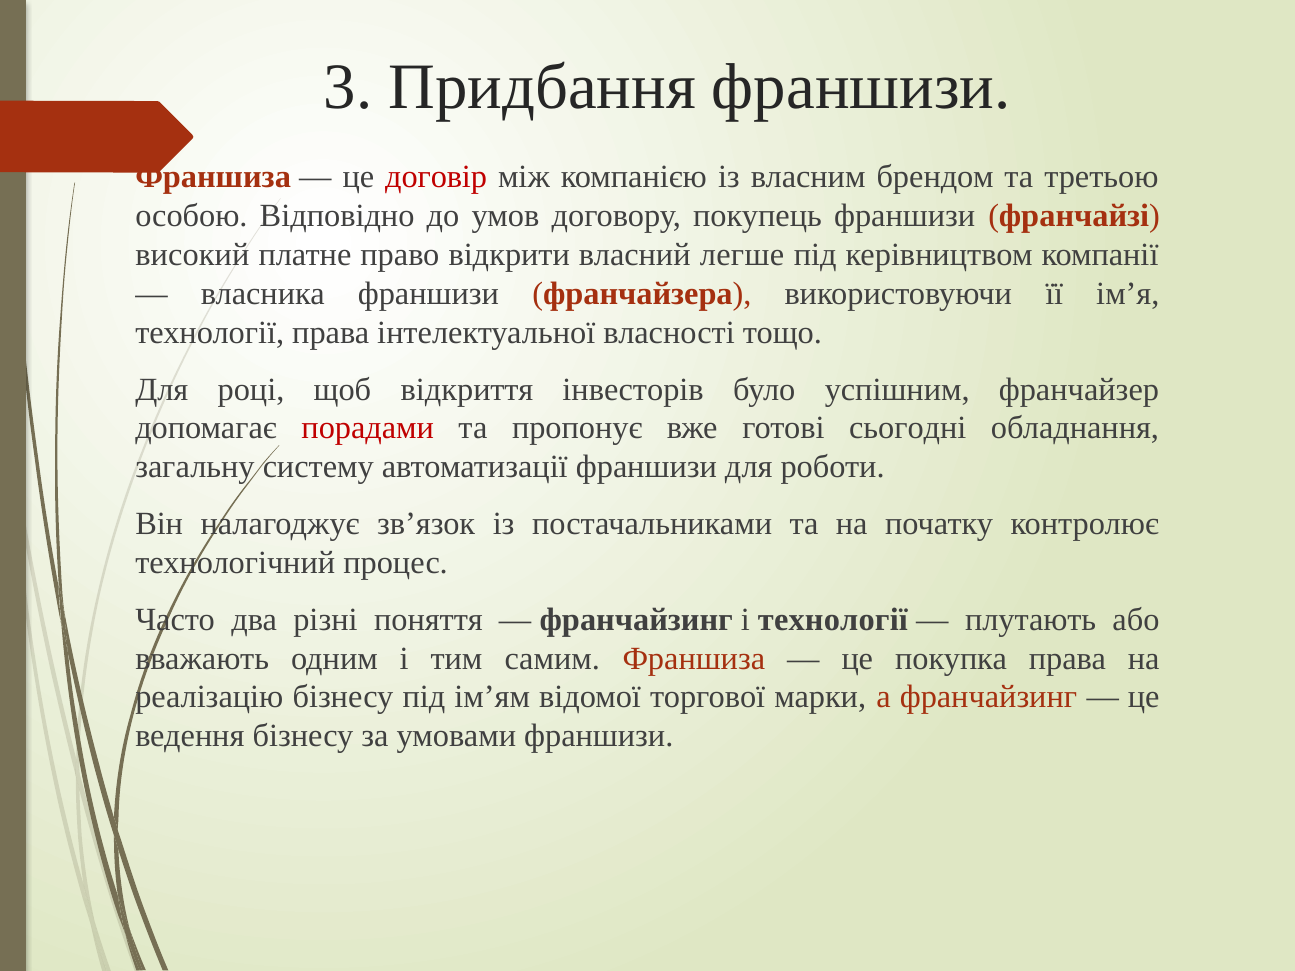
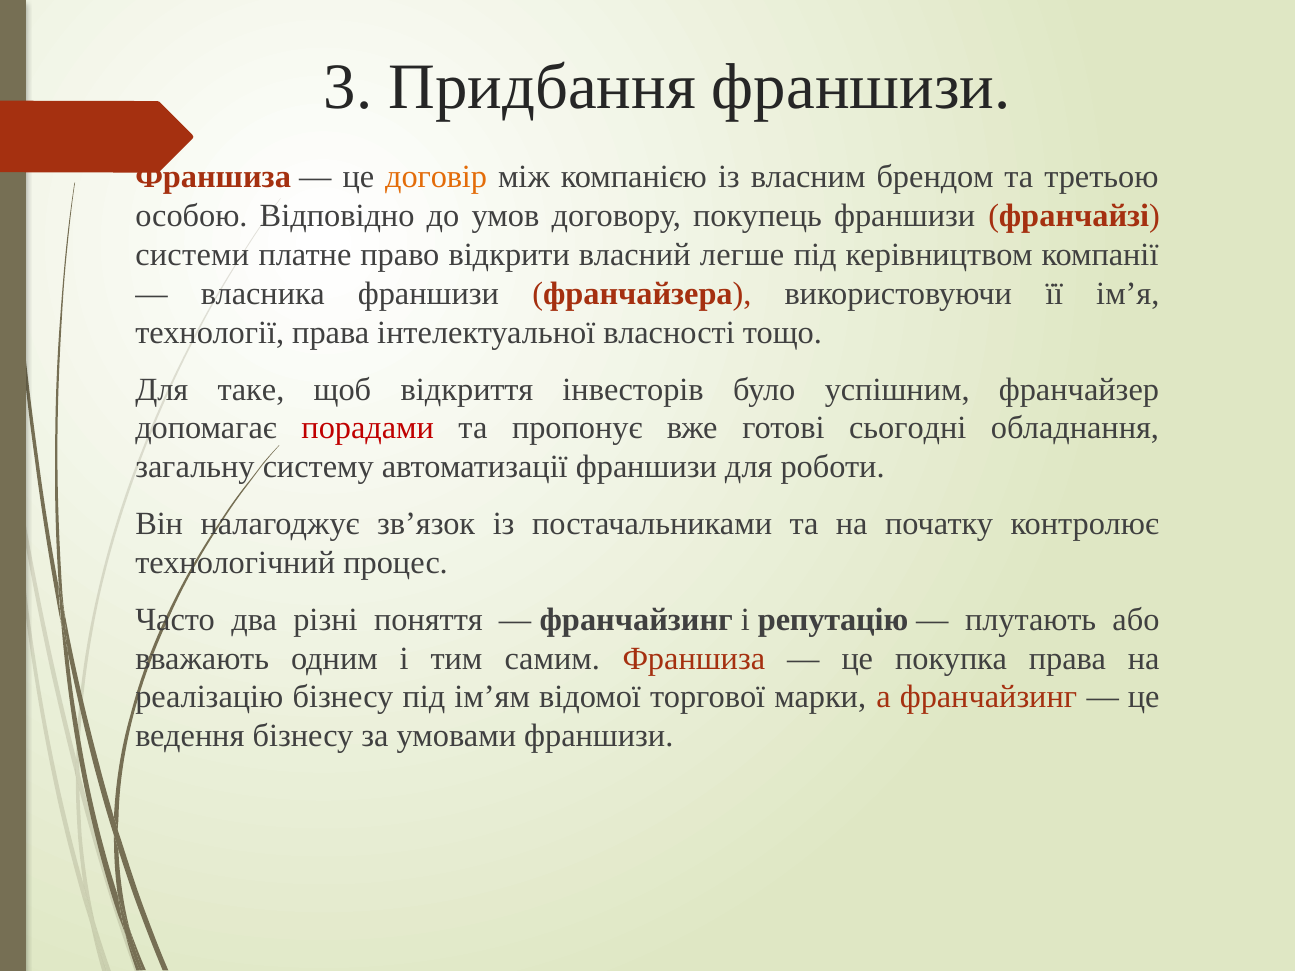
договір colour: red -> orange (436, 177)
високий: високий -> системи (192, 255)
році: році -> таке (251, 389)
і технології: технології -> репутацію (833, 620)
